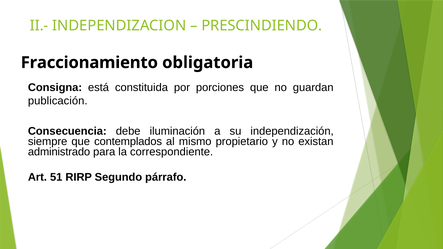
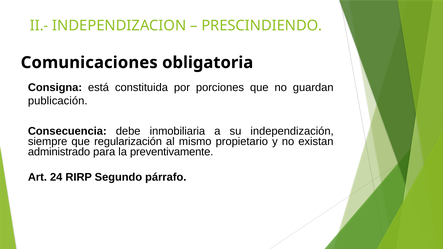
Fraccionamiento: Fraccionamiento -> Comunicaciones (89, 63)
iluminación: iluminación -> inmobiliaria (177, 131)
contemplados: contemplados -> regularización (128, 141)
correspondiente: correspondiente -> preventivamente (172, 152)
51: 51 -> 24 (56, 177)
